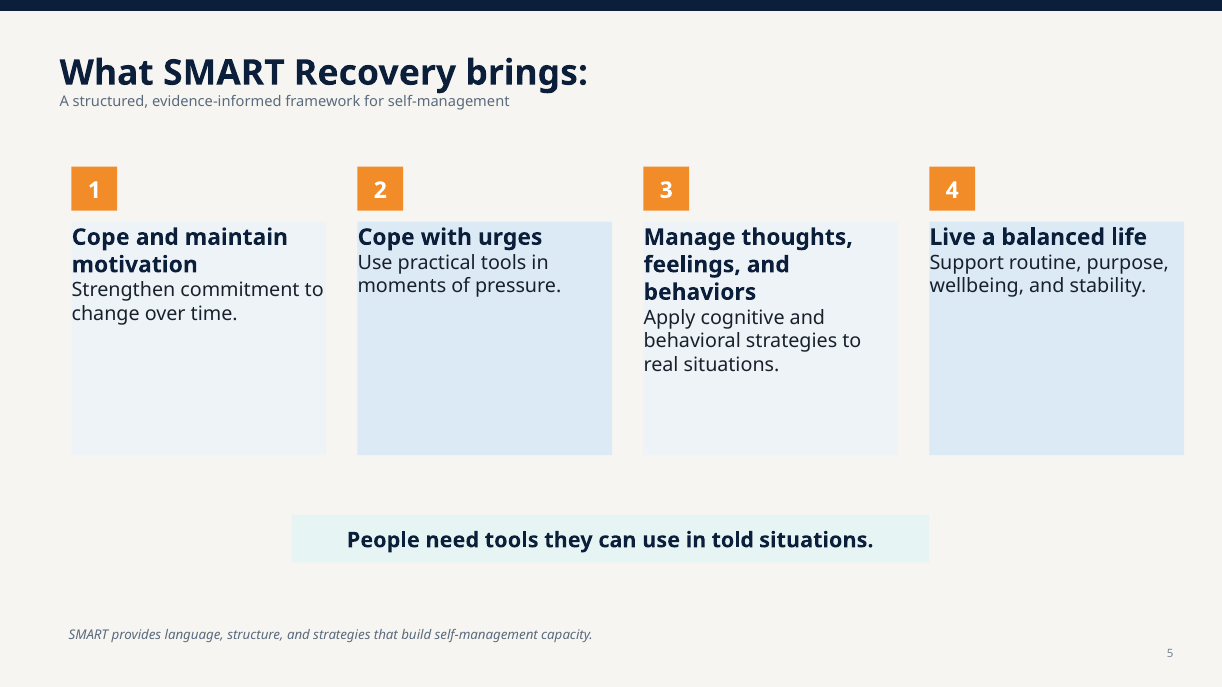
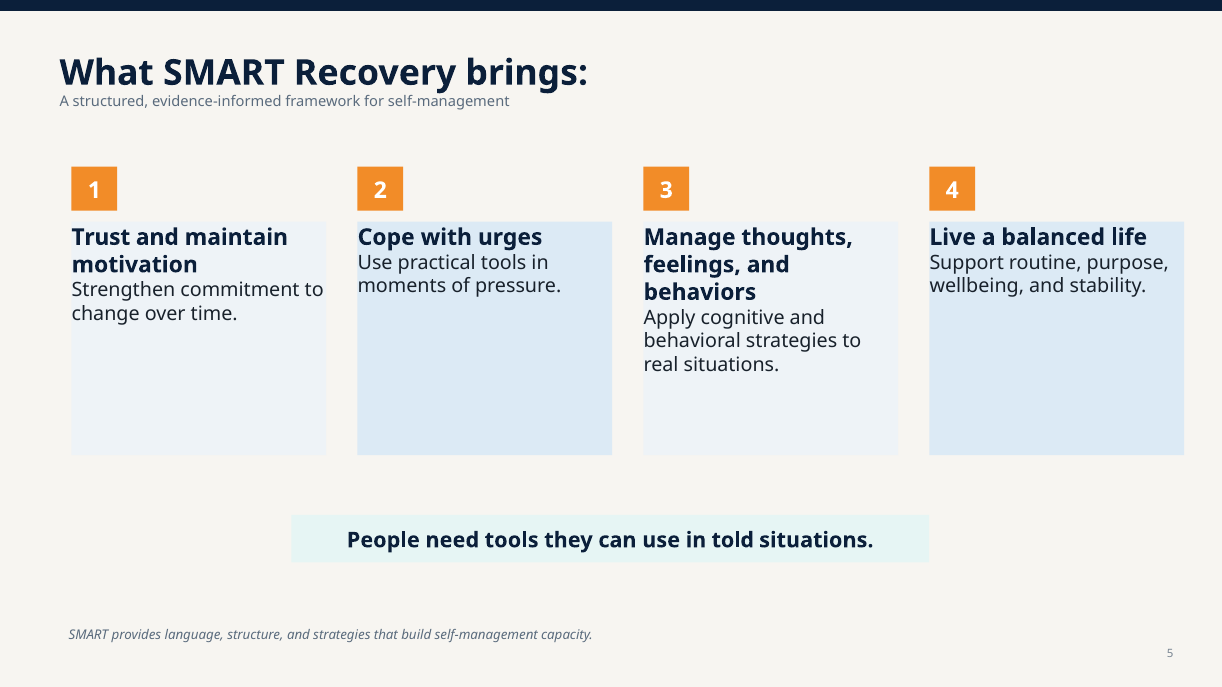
Cope: Cope -> Trust (101, 237)
